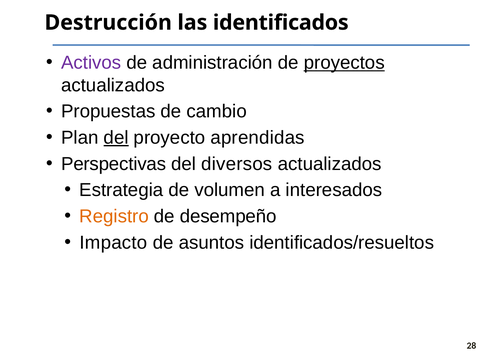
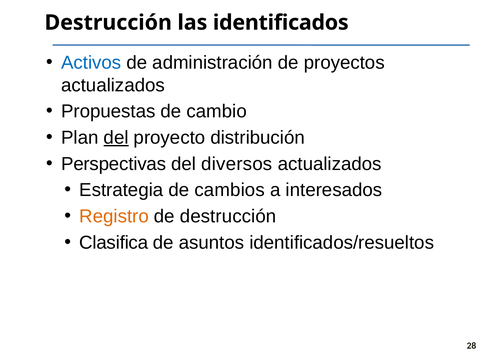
Activos colour: purple -> blue (91, 63)
proyectos underline: present -> none (344, 63)
aprendidas: aprendidas -> distribución (258, 138)
volumen: volumen -> cambios (230, 190)
de desempeño: desempeño -> destrucción (228, 216)
Impacto: Impacto -> Clasifica (114, 242)
